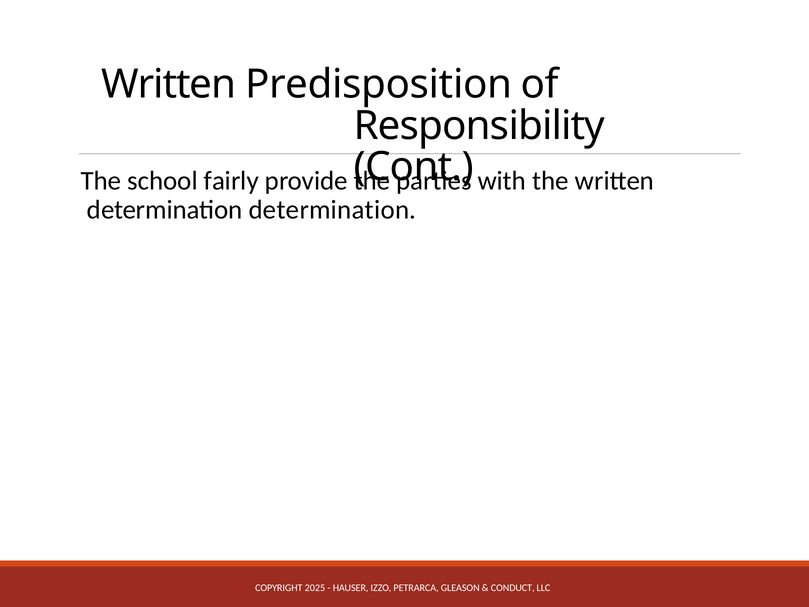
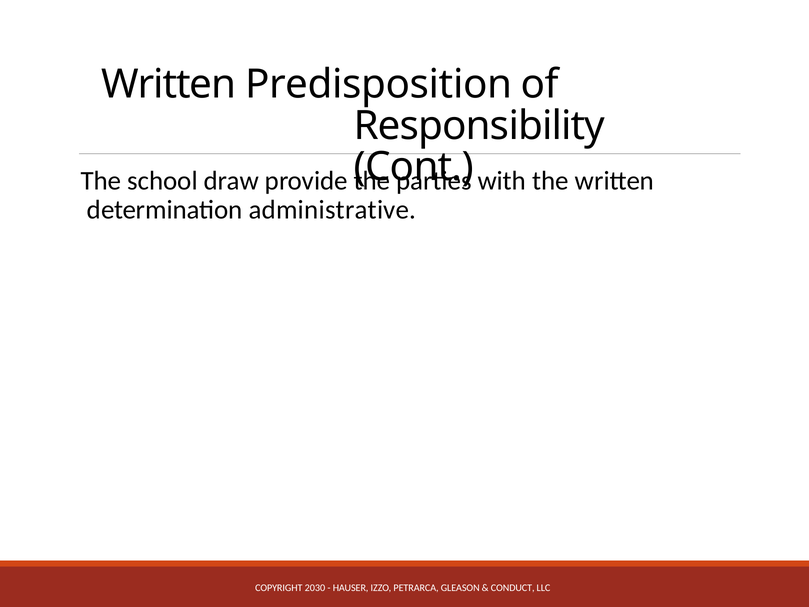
fairly: fairly -> draw (231, 181)
determination determination: determination -> administrative (332, 210)
2025: 2025 -> 2030 (315, 588)
